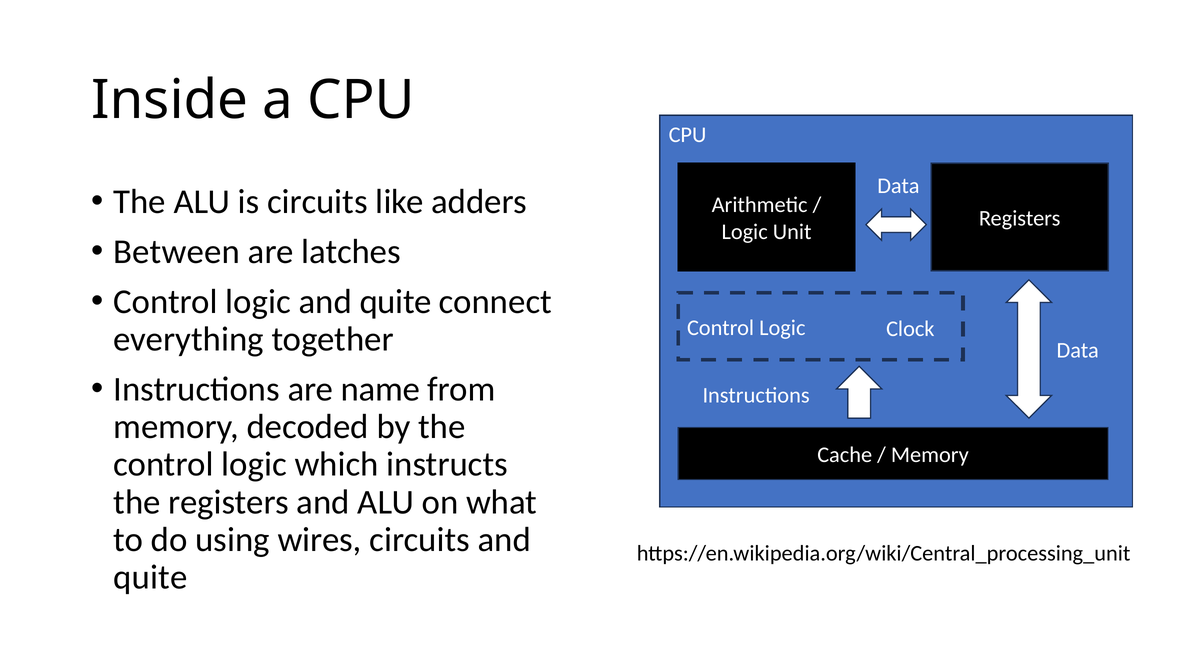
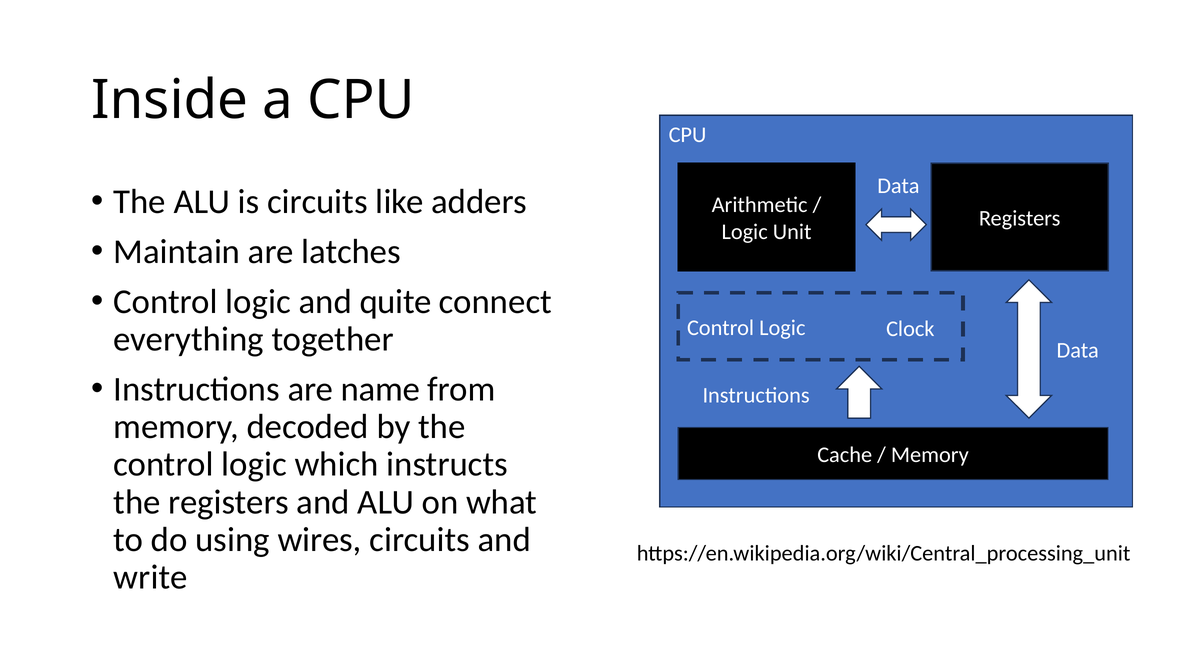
Between: Between -> Maintain (177, 252)
quite: quite -> write (151, 578)
